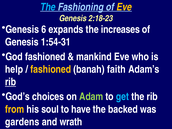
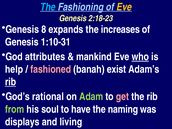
6: 6 -> 8 (44, 29)
1:54-31: 1:54-31 -> 1:10-31 (56, 42)
God fashioned: fashioned -> attributes (45, 57)
who underline: none -> present (140, 57)
fashioned colour: yellow -> pink (51, 69)
faith: faith -> exist (116, 69)
choices: choices -> rational (48, 97)
get colour: light blue -> pink (122, 97)
from colour: yellow -> light green (15, 109)
backed: backed -> naming (123, 109)
gardens: gardens -> displays (22, 122)
wrath: wrath -> living (71, 122)
